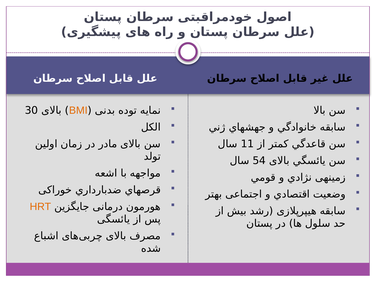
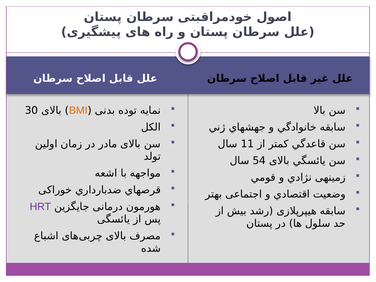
HRT colour: orange -> purple (40, 207)
